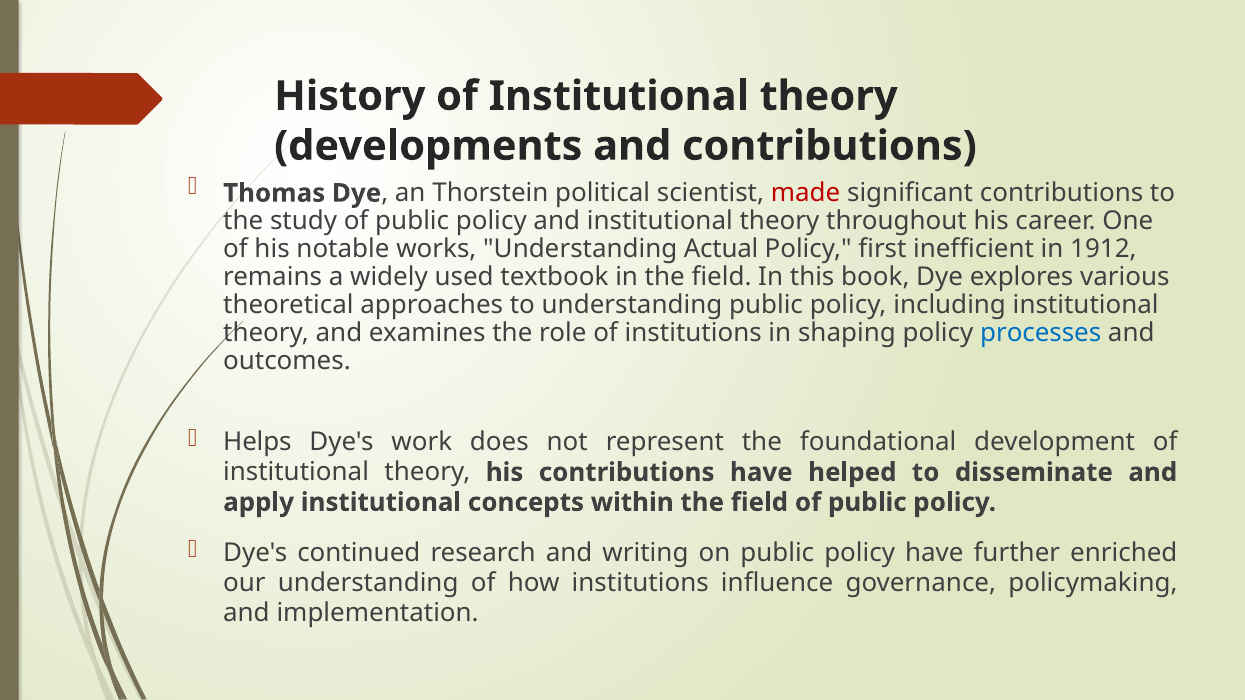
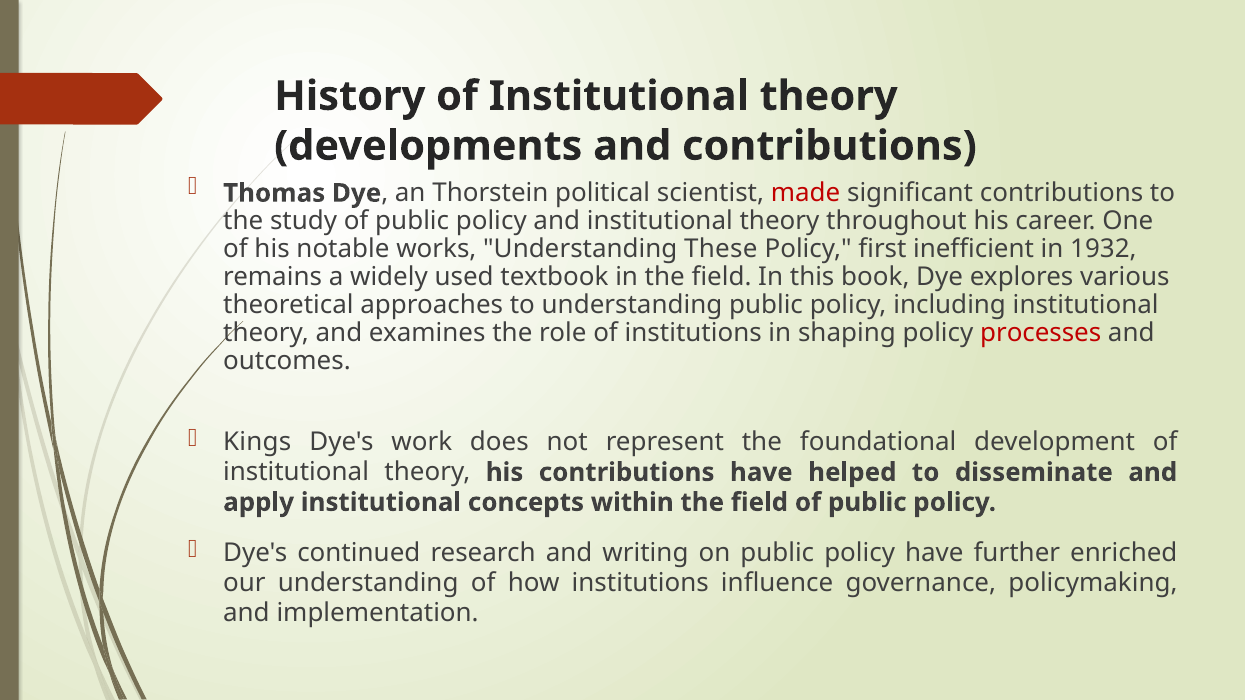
Actual: Actual -> These (721, 249)
1912: 1912 -> 1932 (1103, 249)
processes colour: blue -> red (1041, 333)
Helps: Helps -> Kings (257, 443)
